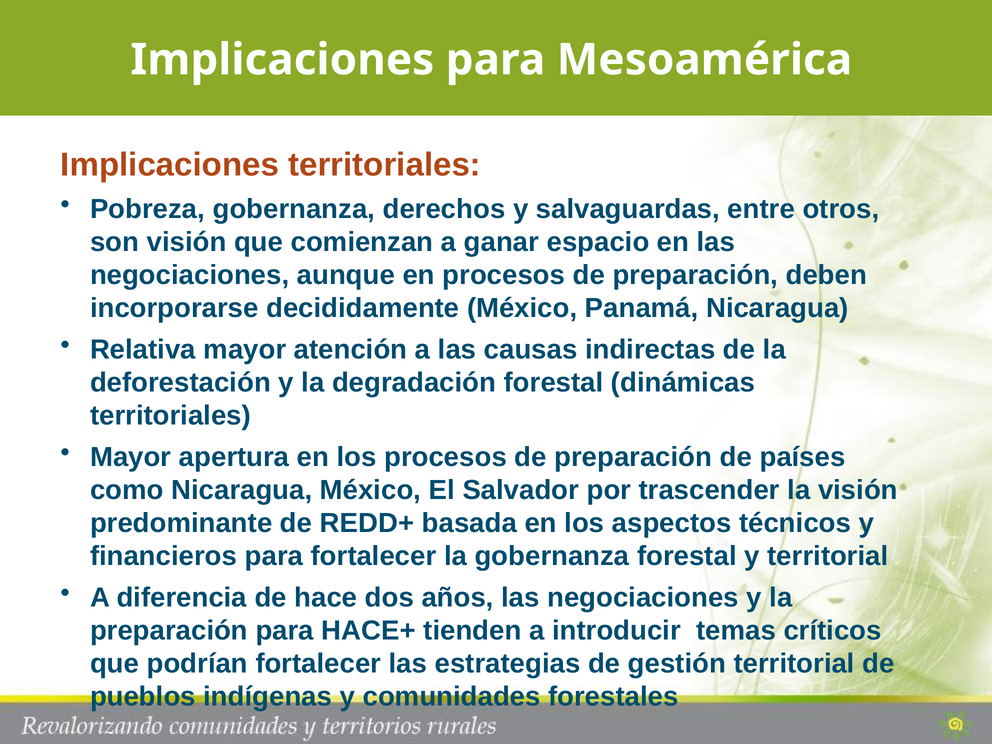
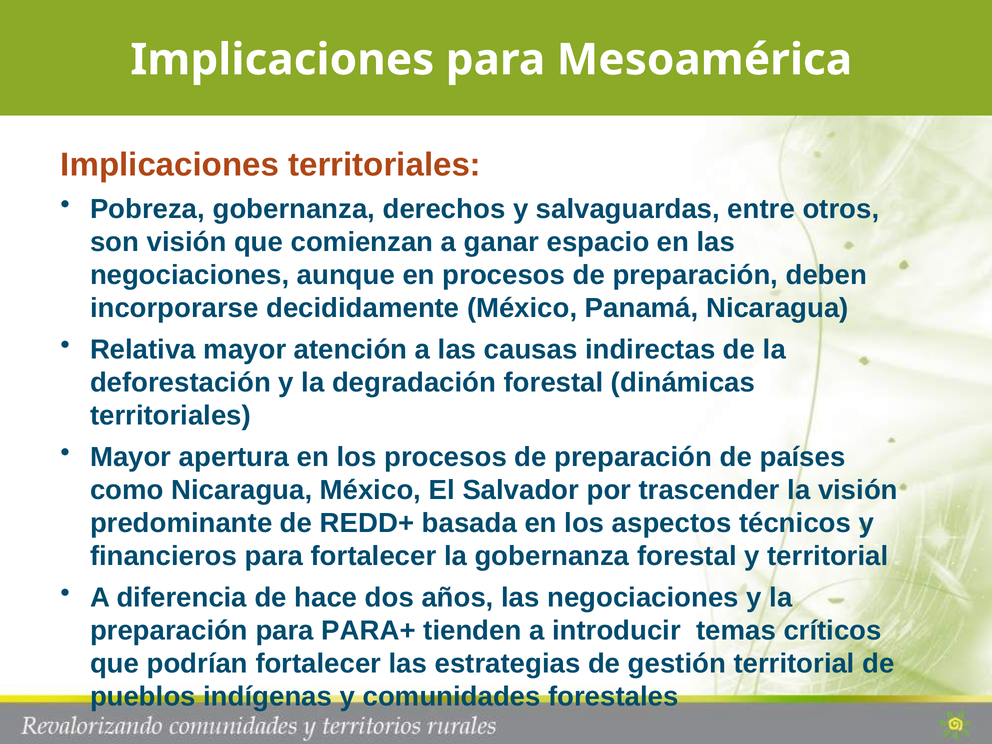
HACE+: HACE+ -> PARA+ (369, 631)
